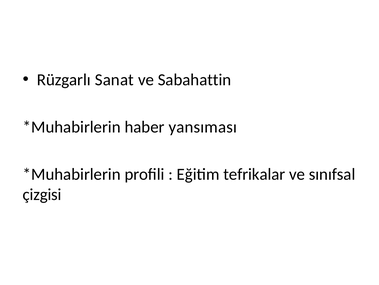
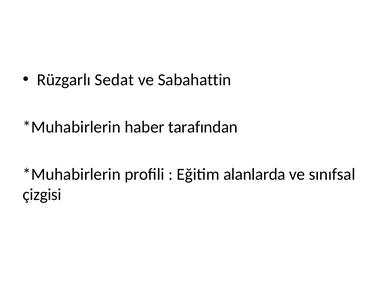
Sanat: Sanat -> Sedat (114, 80)
yansıması: yansıması -> tarafından (203, 127)
tefrikalar: tefrikalar -> alanlarda (254, 174)
